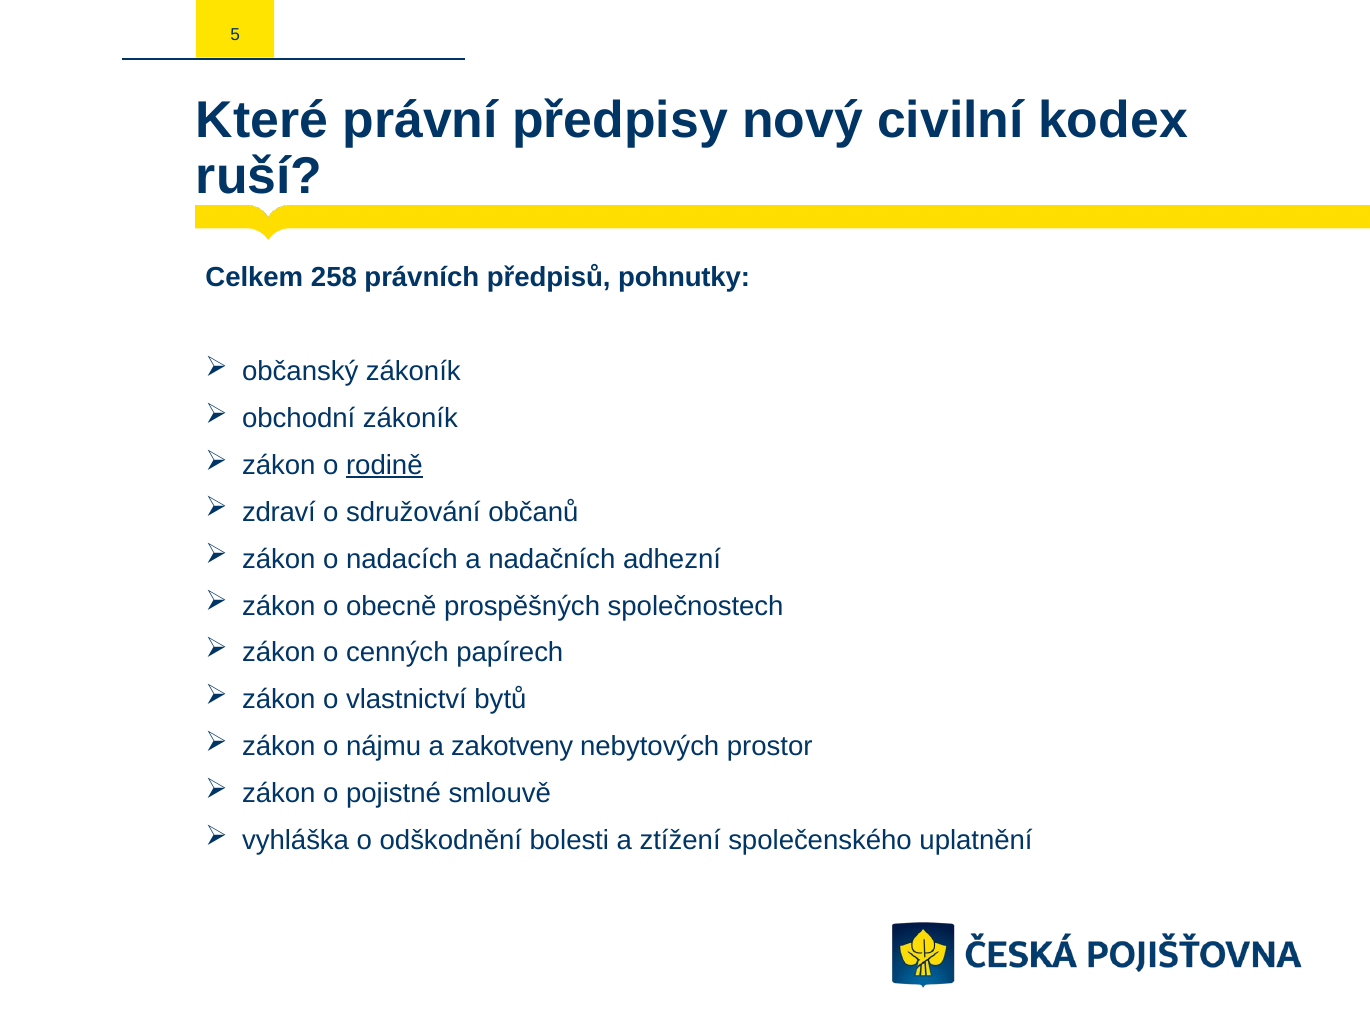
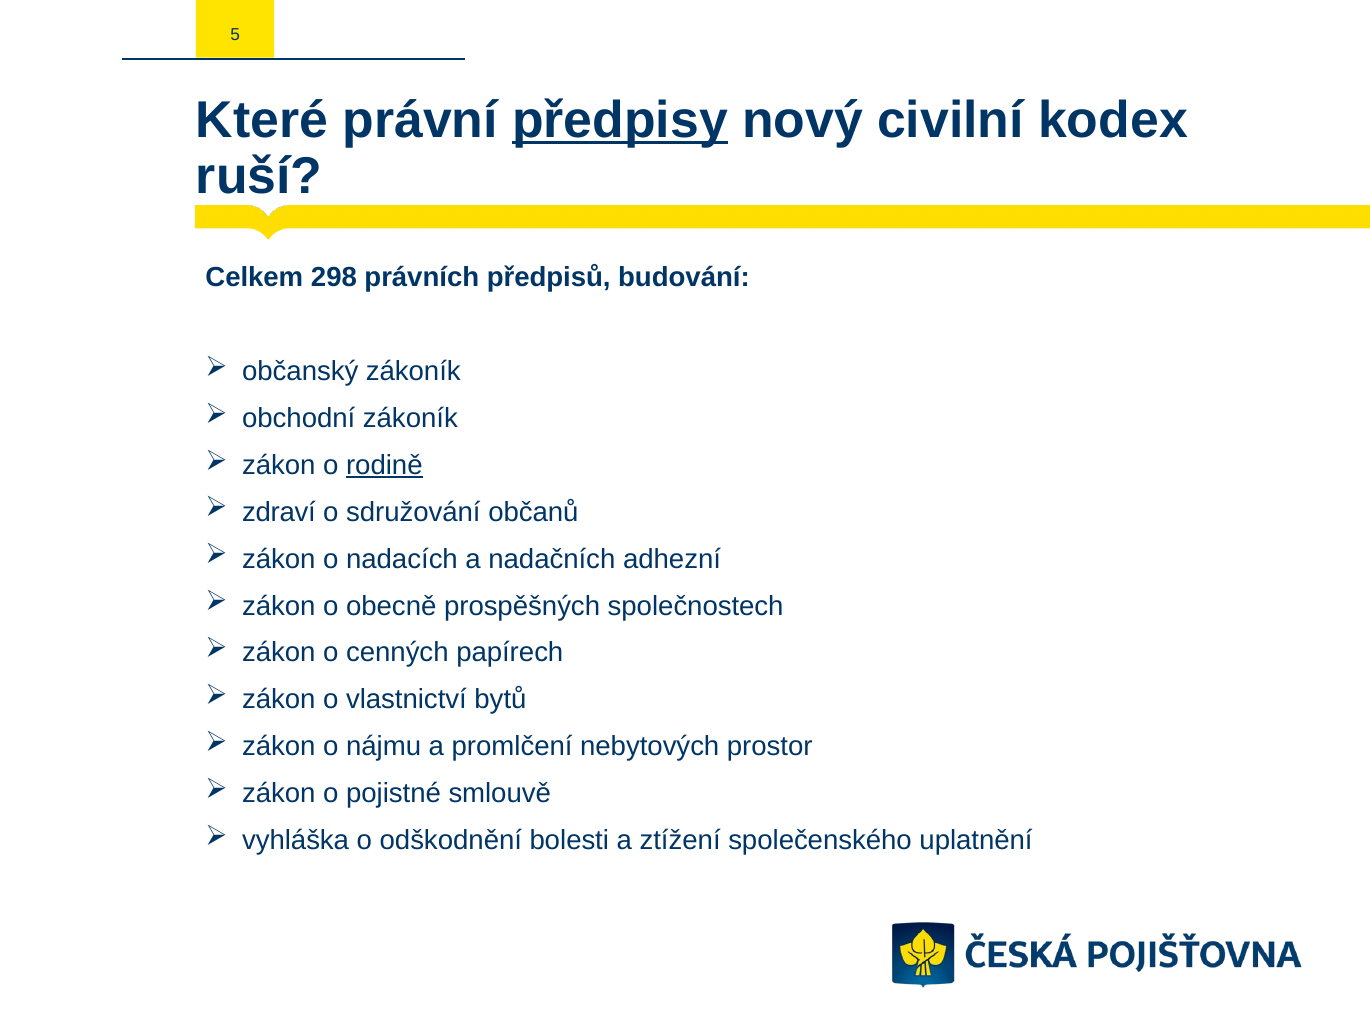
předpisy underline: none -> present (620, 121)
258: 258 -> 298 (334, 278)
pohnutky: pohnutky -> budování (684, 278)
zakotveny: zakotveny -> promlčení (512, 747)
